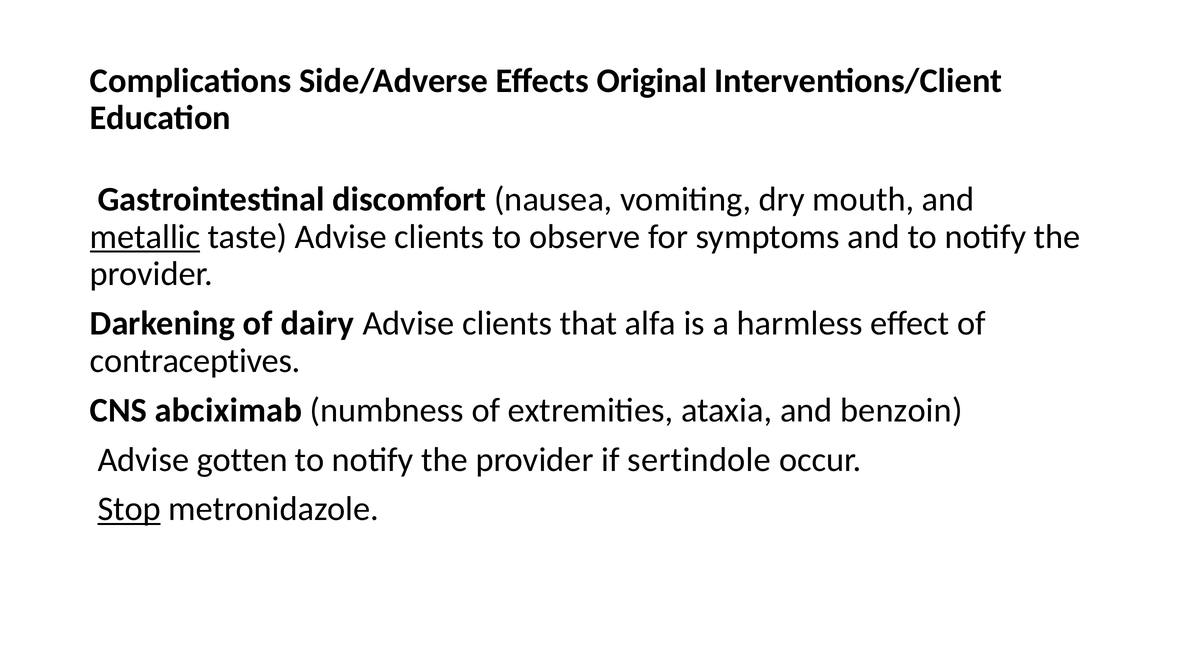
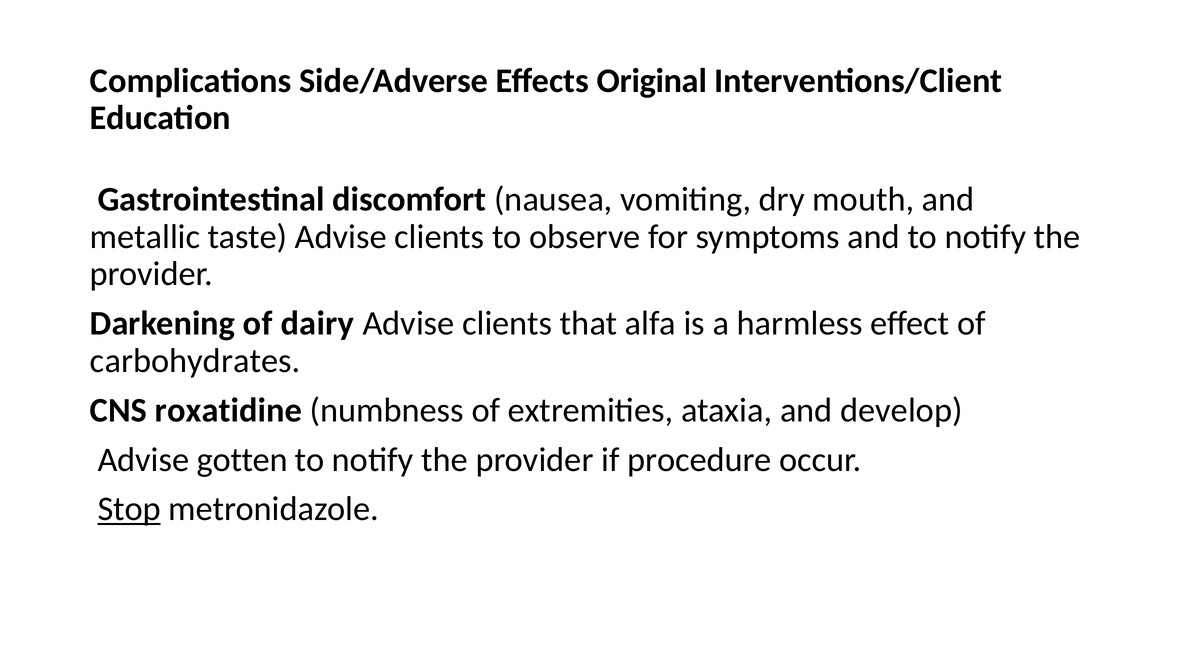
metallic underline: present -> none (145, 237)
contraceptives: contraceptives -> carbohydrates (195, 361)
abciximab: abciximab -> roxatidine (228, 410)
benzoin: benzoin -> develop (901, 410)
sertindole: sertindole -> procedure (699, 459)
